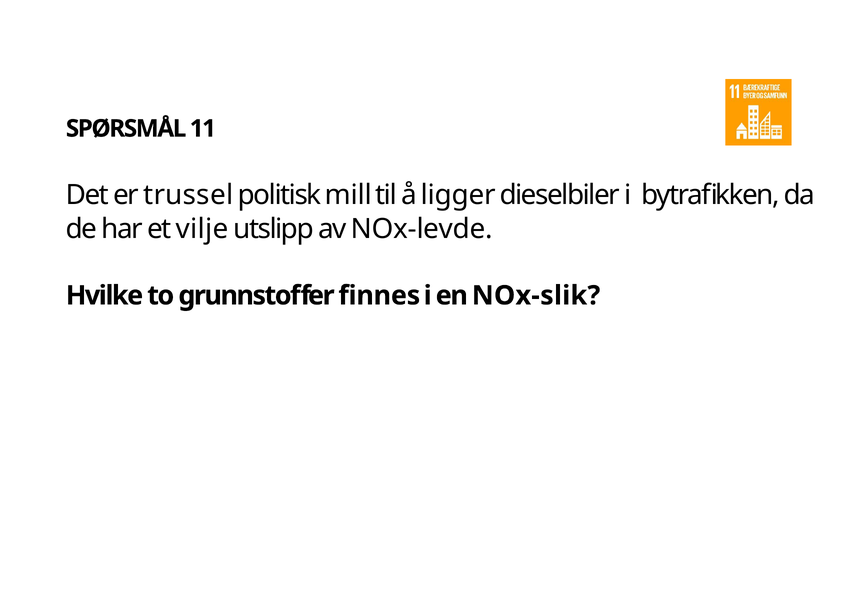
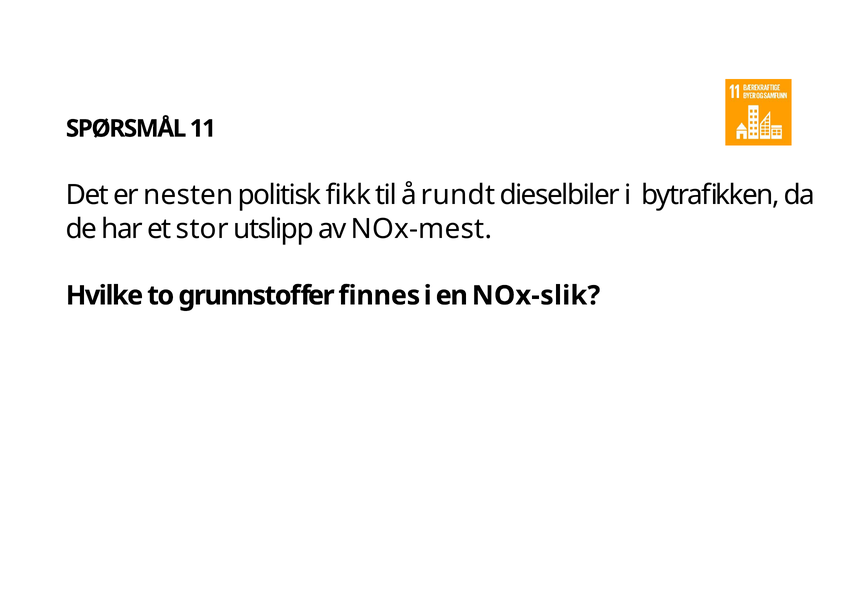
trussel: trussel -> nesten (188, 195)
mill: mill -> fikk (348, 195)
ligger: ligger -> rundt (458, 195)
vilje: vilje -> stor (202, 229)
NOx-levde: NOx-levde -> NOx-mest (422, 229)
